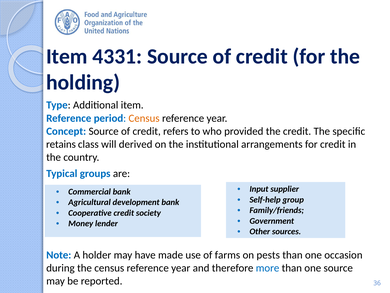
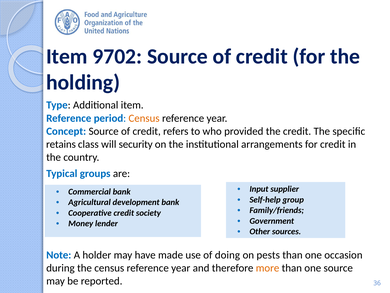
4331: 4331 -> 9702 (117, 56)
derived: derived -> security (136, 144)
farms: farms -> doing (227, 255)
more colour: blue -> orange (268, 268)
